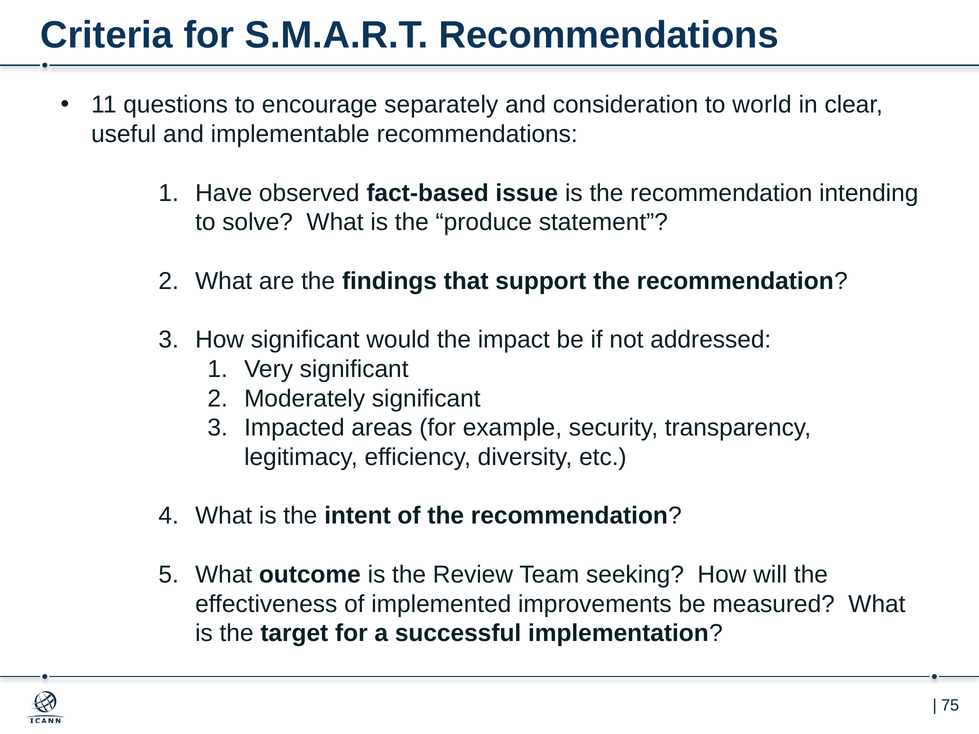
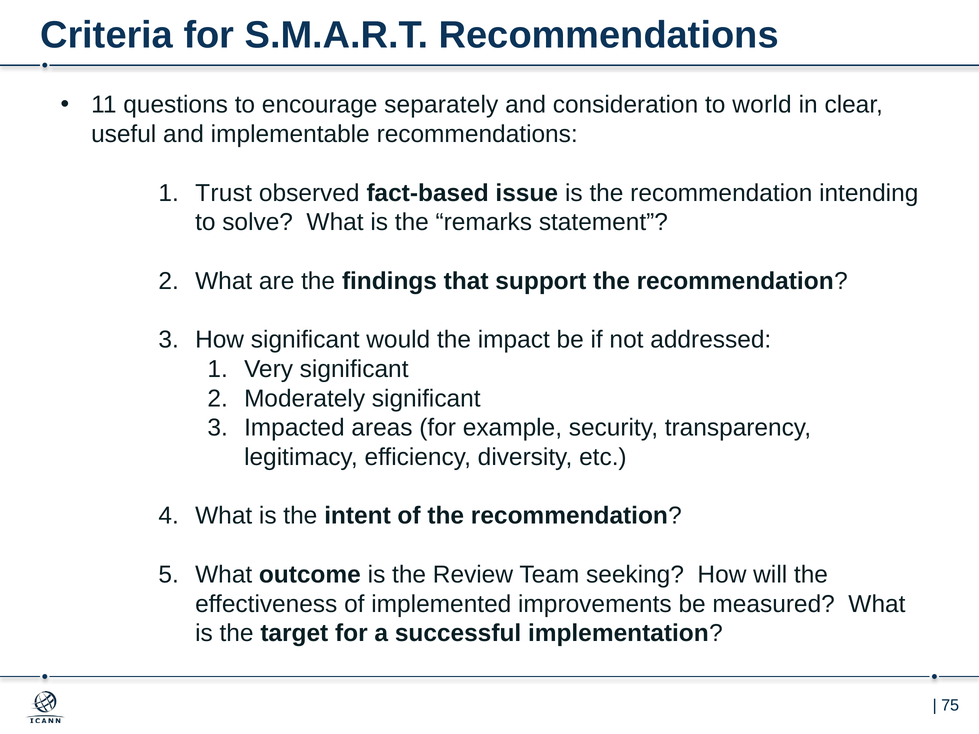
Have: Have -> Trust (224, 193)
produce: produce -> remarks (484, 222)
